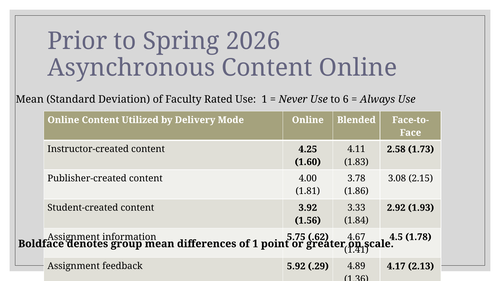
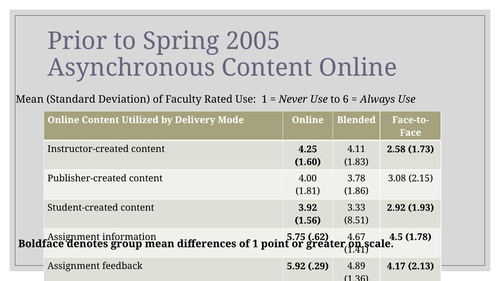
2026: 2026 -> 2005 (253, 41)
1.84: 1.84 -> 8.51 (356, 221)
